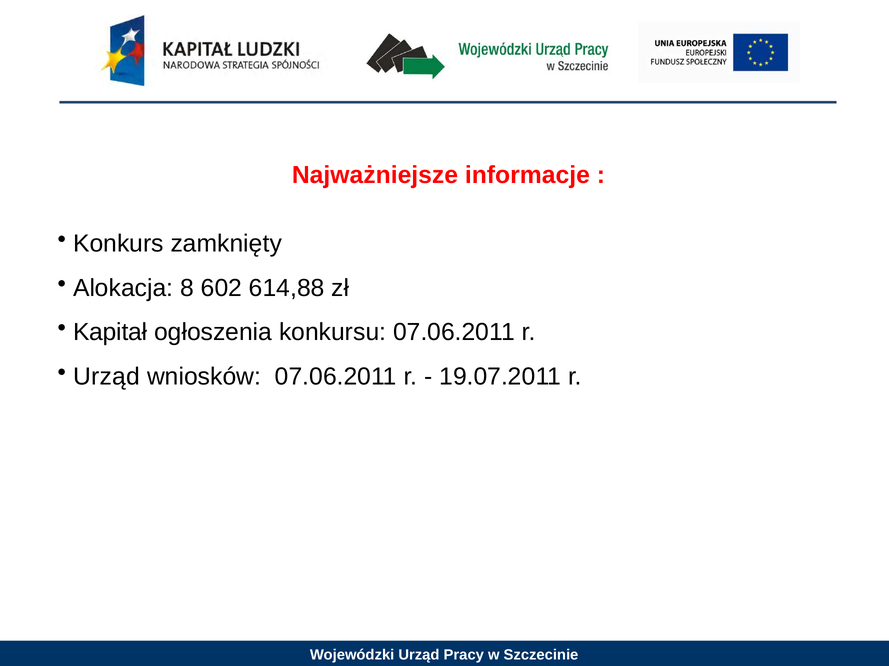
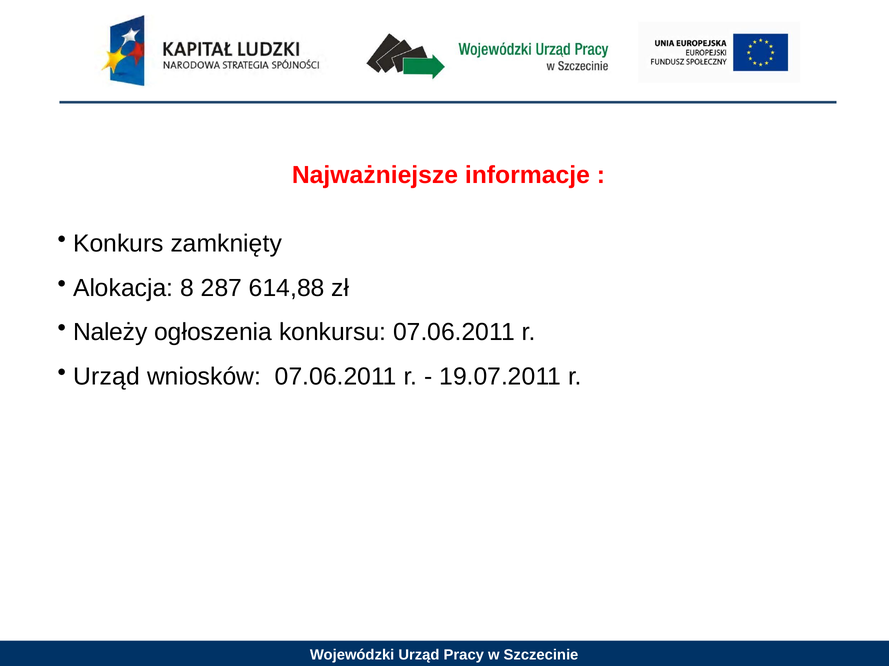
602: 602 -> 287 (222, 288)
Kapitał: Kapitał -> Należy (110, 333)
